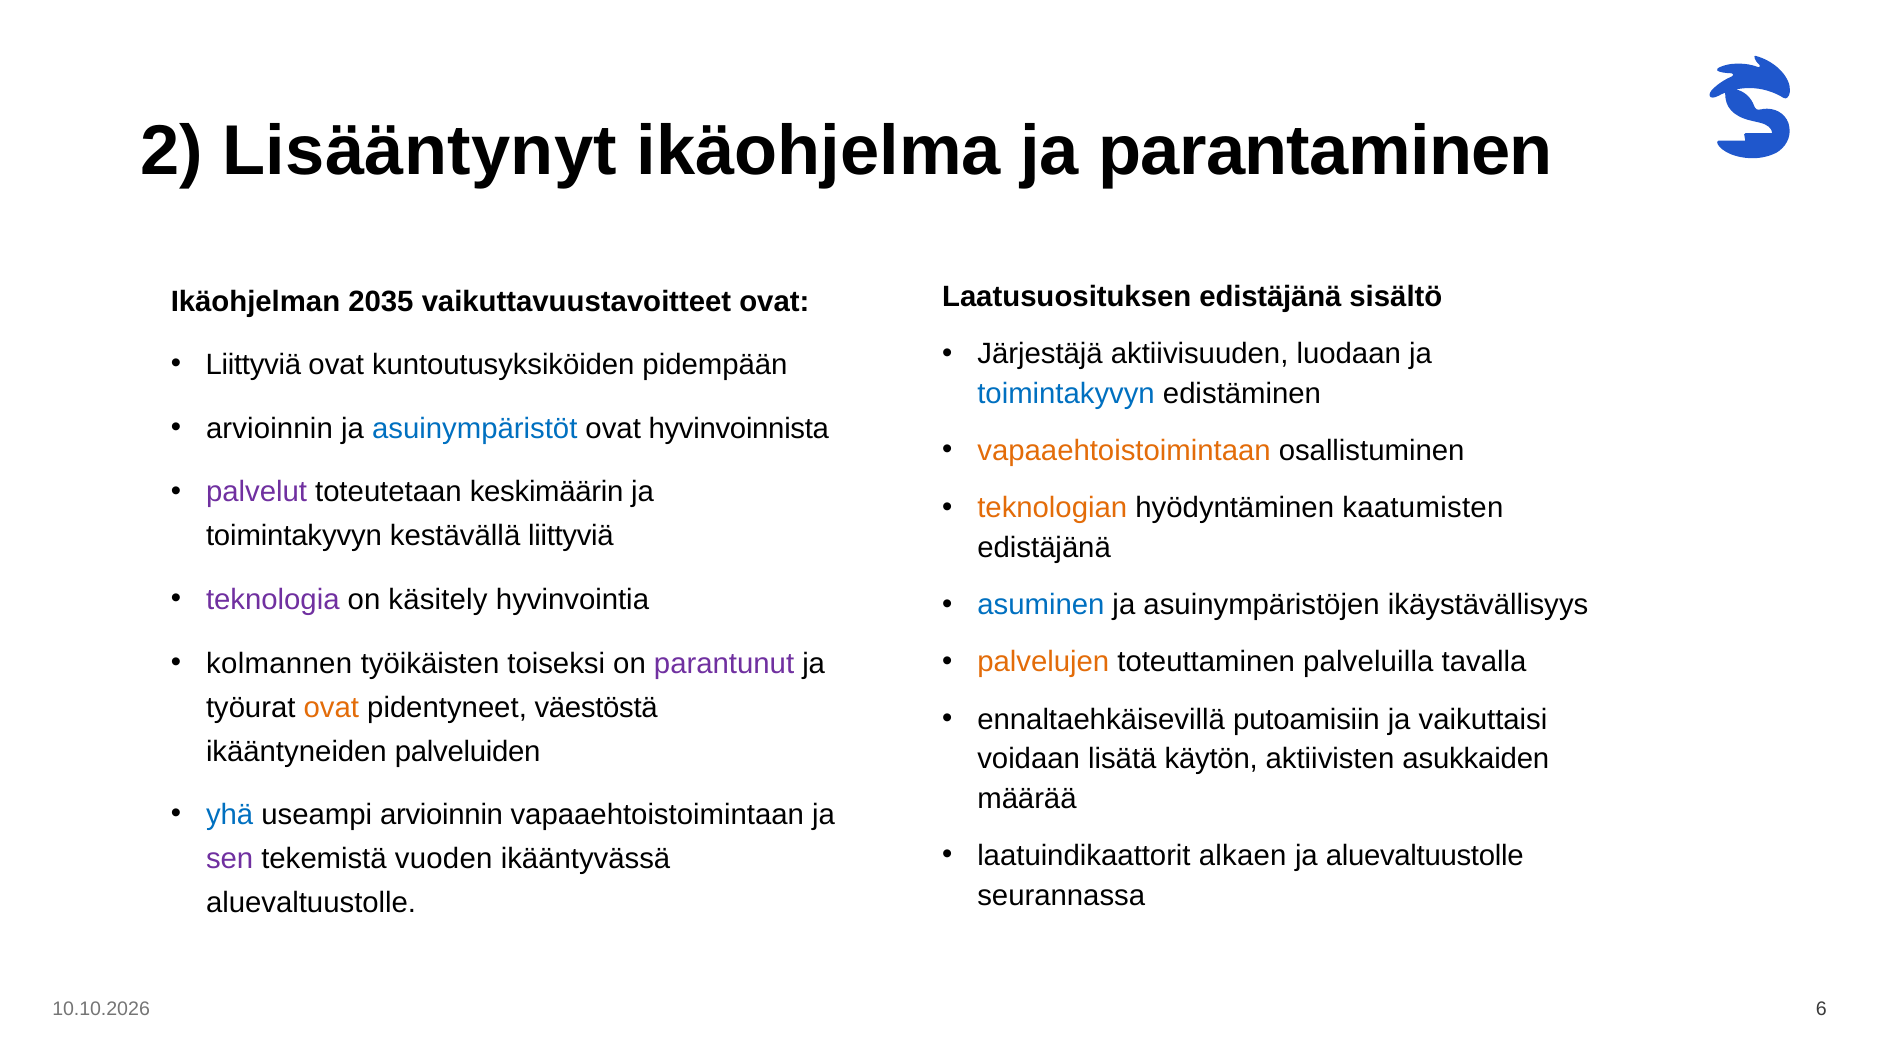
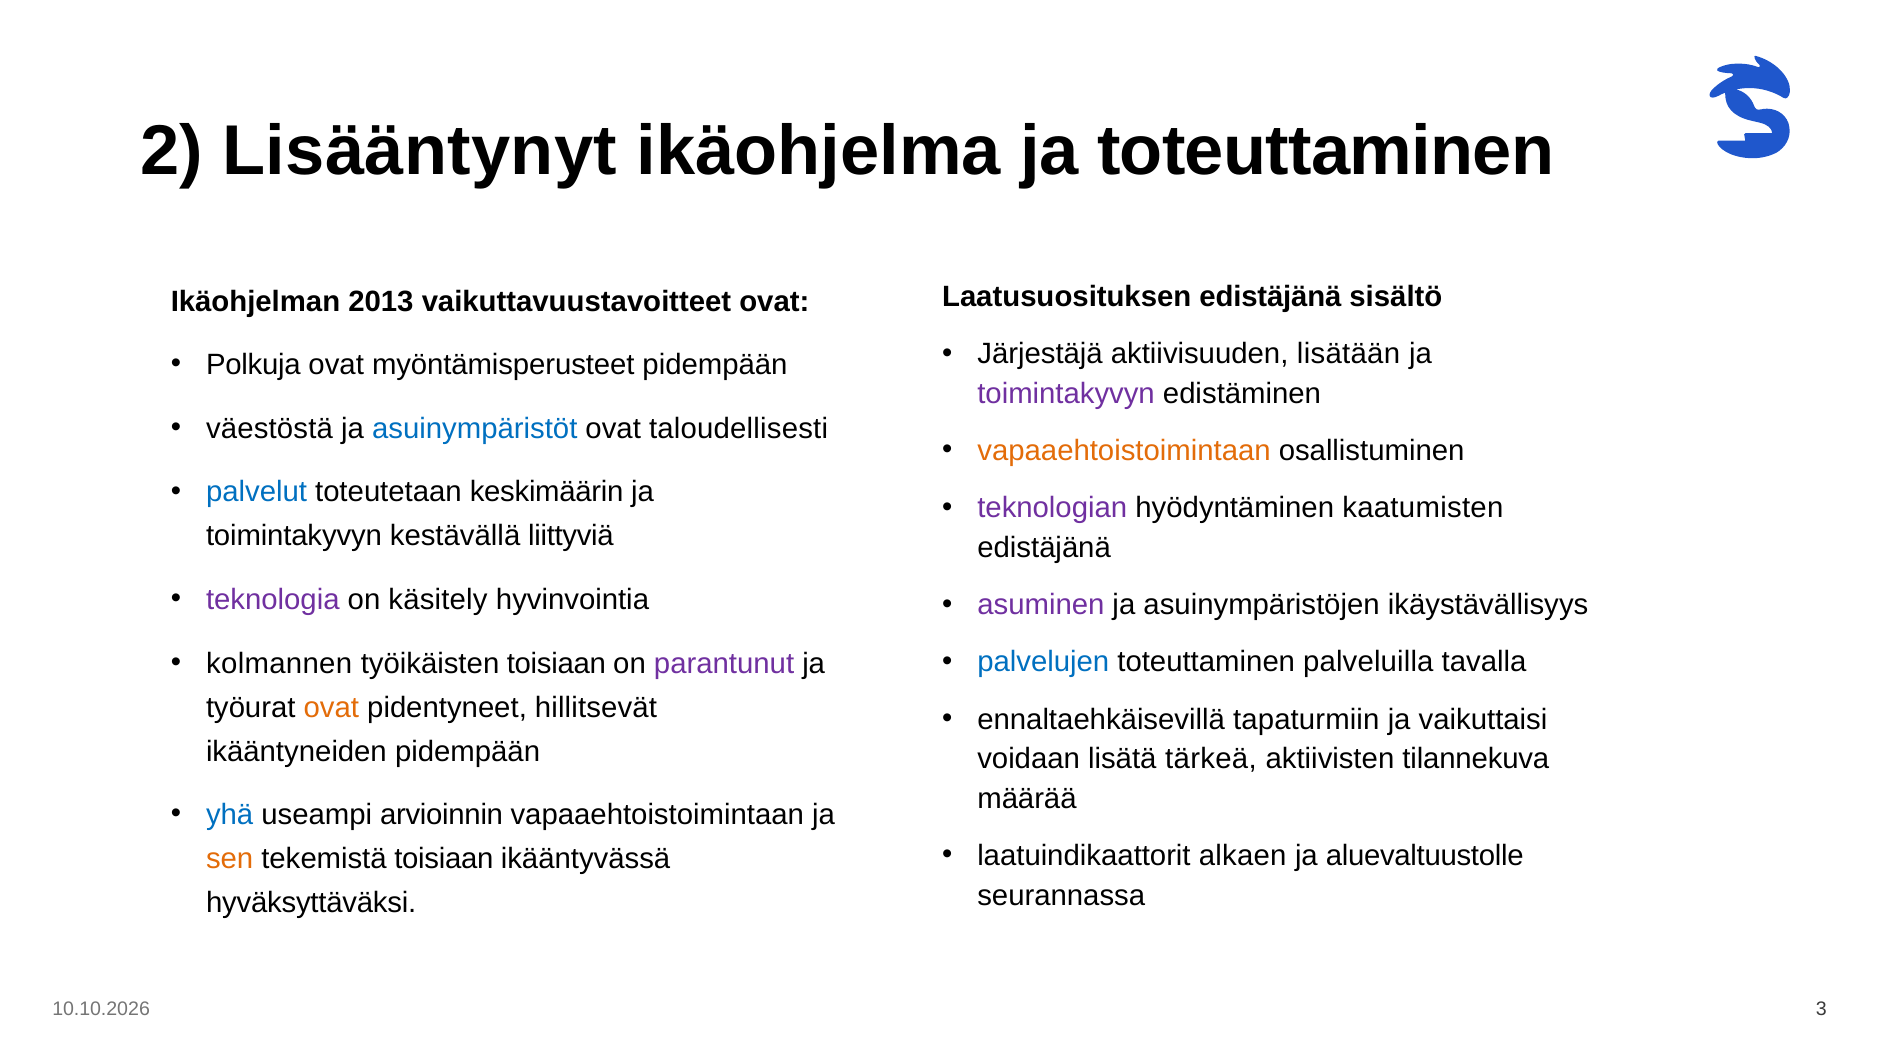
ja parantaminen: parantaminen -> toteuttaminen (1326, 151)
2035: 2035 -> 2013 (381, 301)
luodaan: luodaan -> lisätään (1349, 354)
Liittyviä: Liittyviä -> Polkuja (253, 365)
kuntoutusyksiköiden: kuntoutusyksiköiden -> myöntämisperusteet (503, 365)
toimintakyvyn colour: blue -> purple (1066, 394)
arvioinnin: arvioinnin -> väestöstä (269, 429)
hyvinvoinnista: hyvinvoinnista -> taloudellisesti (739, 429)
palvelut colour: purple -> blue (256, 492)
teknologian colour: orange -> purple (1052, 508)
asuminen colour: blue -> purple (1041, 605)
palvelujen colour: orange -> blue (1043, 662)
työikäisten toiseksi: toiseksi -> toisiaan (556, 663)
väestöstä: väestöstä -> hillitsevät (596, 707)
putoamisiin: putoamisiin -> tapaturmiin (1306, 719)
ikääntyneiden palveluiden: palveluiden -> pidempään (468, 751)
käytön: käytön -> tärkeä (1211, 759)
asukkaiden: asukkaiden -> tilannekuva (1476, 759)
sen colour: purple -> orange (230, 859)
tekemistä vuoden: vuoden -> toisiaan (444, 859)
aluevaltuustolle: aluevaltuustolle -> hyväksyttäväksi (311, 903)
6: 6 -> 3 (1821, 1009)
